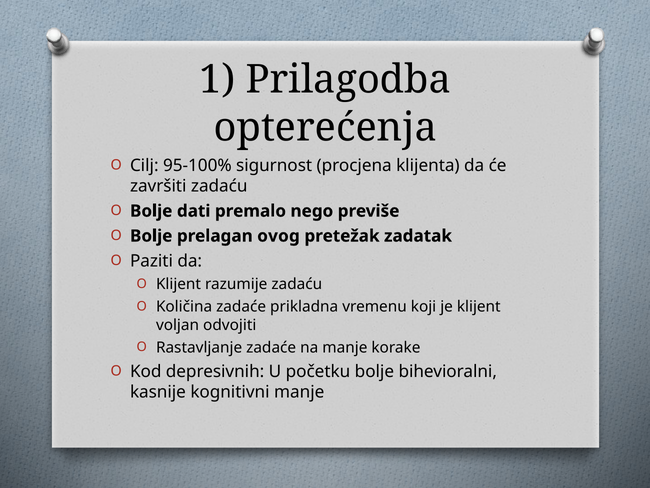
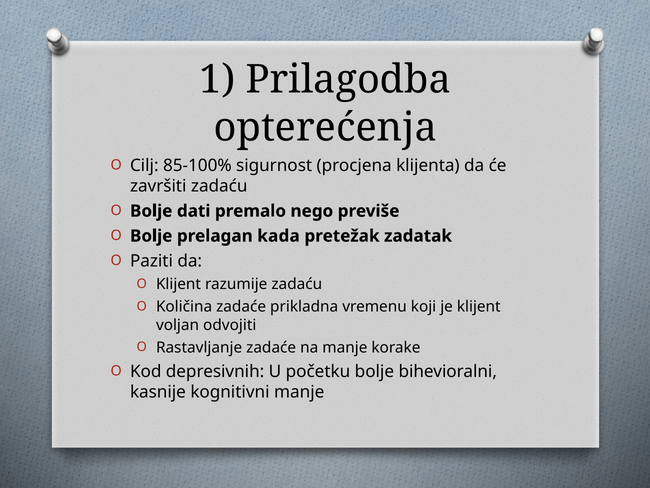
95-100%: 95-100% -> 85-100% (197, 165)
ovog: ovog -> kada (278, 236)
